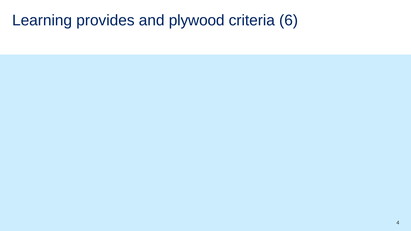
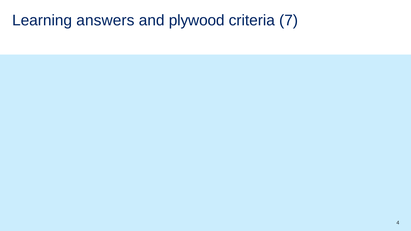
provides: provides -> answers (105, 20)
6: 6 -> 7 (289, 20)
